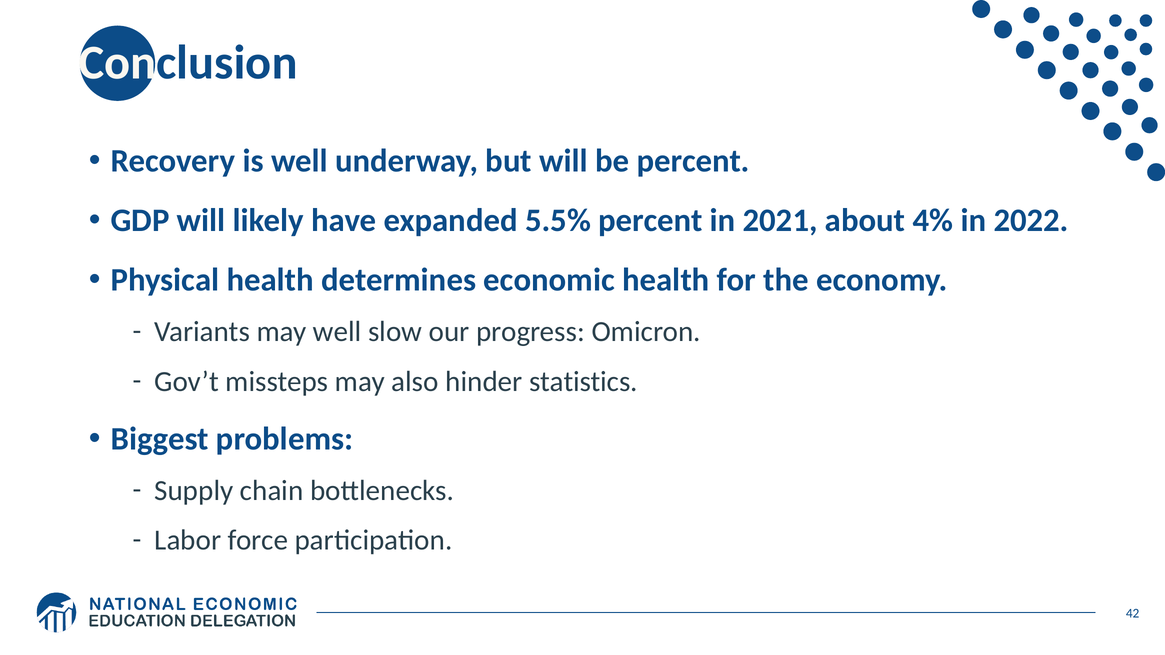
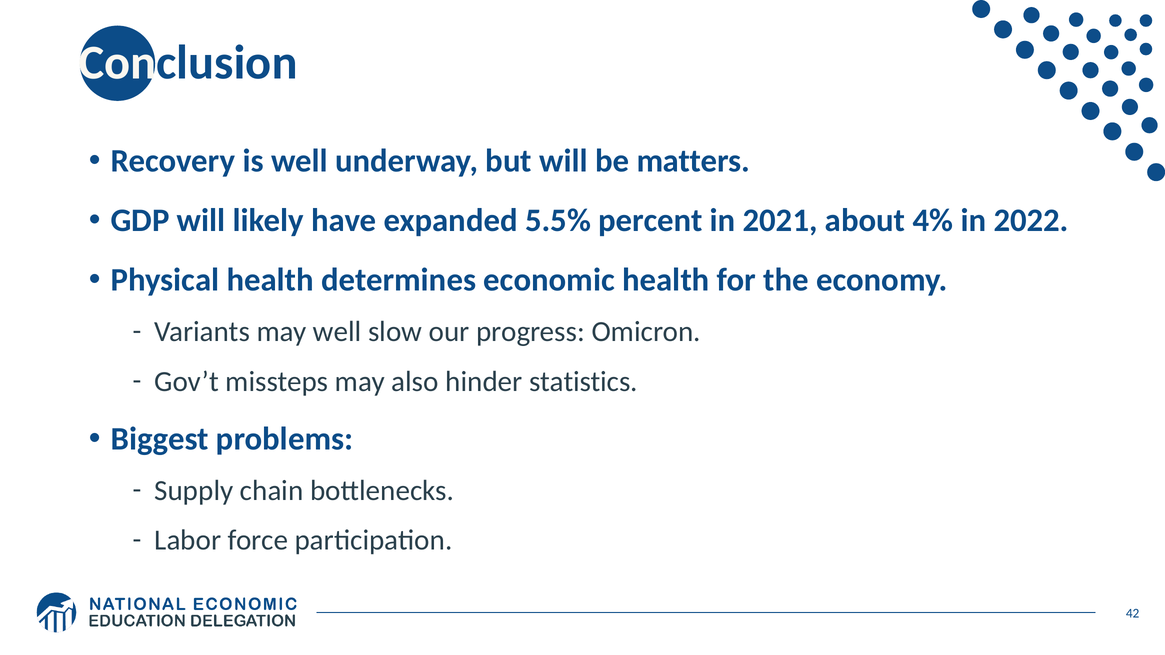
be percent: percent -> matters (693, 161)
